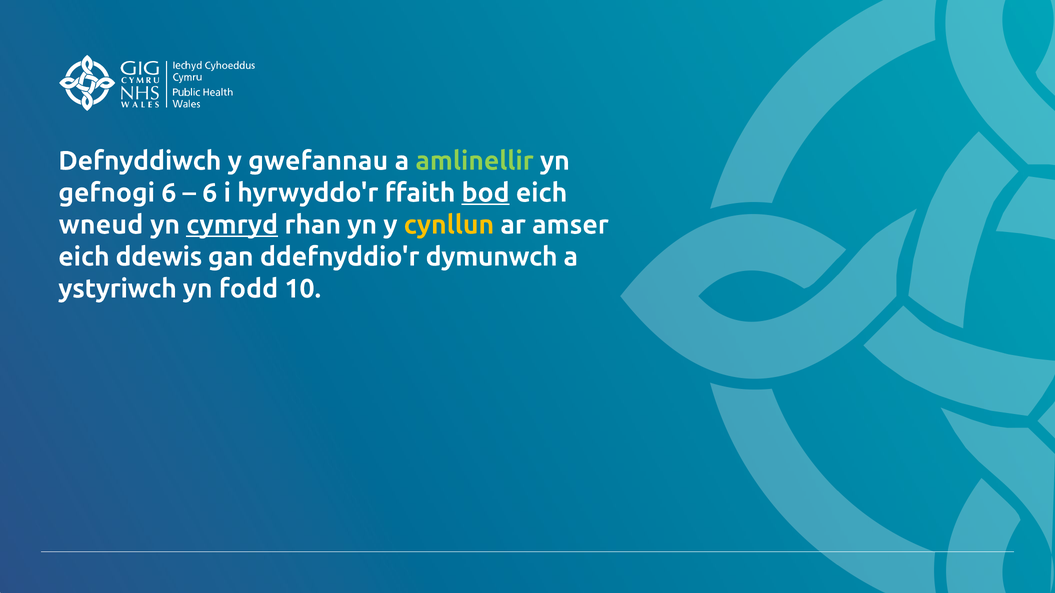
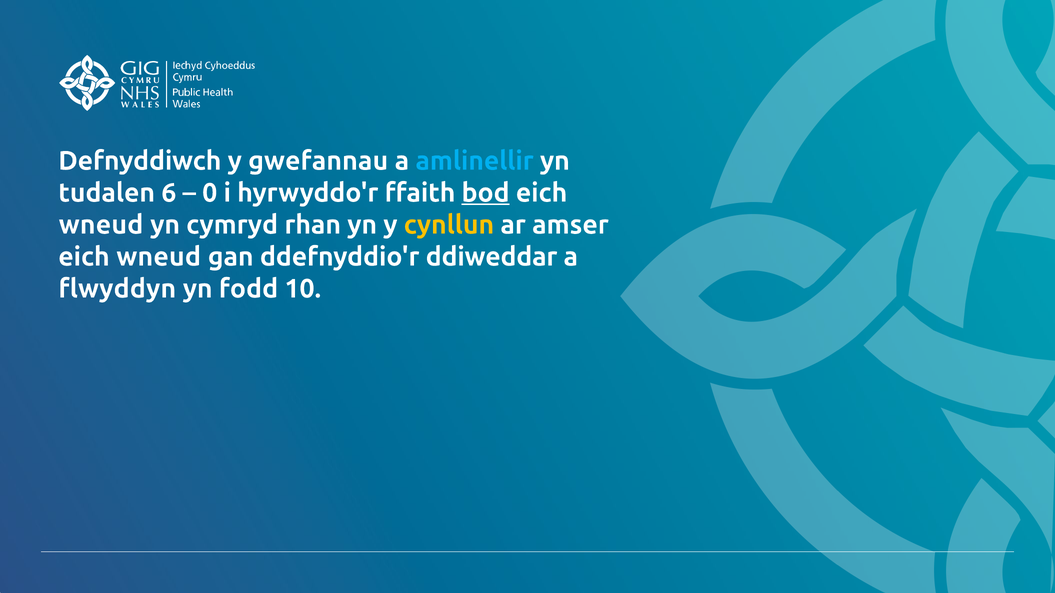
amlinellir colour: light green -> light blue (475, 161)
gefnogi: gefnogi -> tudalen (107, 193)
6: 6 -> 0 (210, 193)
cymryd underline: present -> none (232, 225)
ddewis: ddewis -> wneud (159, 257)
dymunwch: dymunwch -> ddiweddar (492, 257)
ystyriwch: ystyriwch -> flwyddyn (117, 289)
